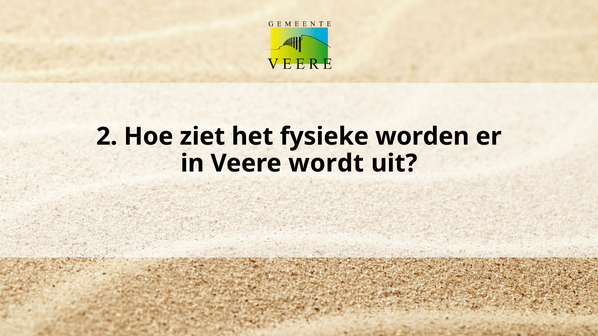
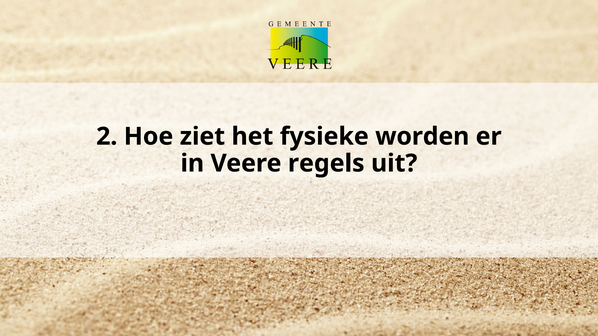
wordt: wordt -> regels (326, 163)
